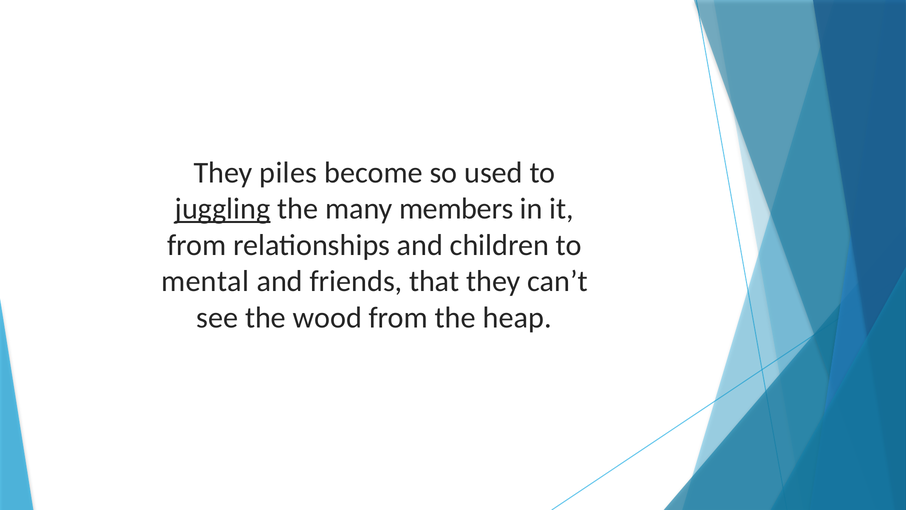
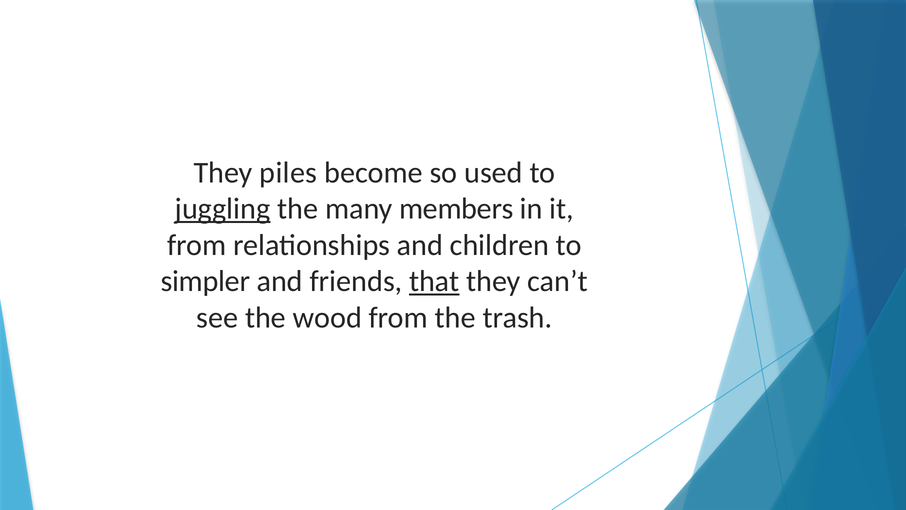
mental: mental -> simpler (205, 281)
that underline: none -> present (434, 281)
heap: heap -> trash (517, 318)
